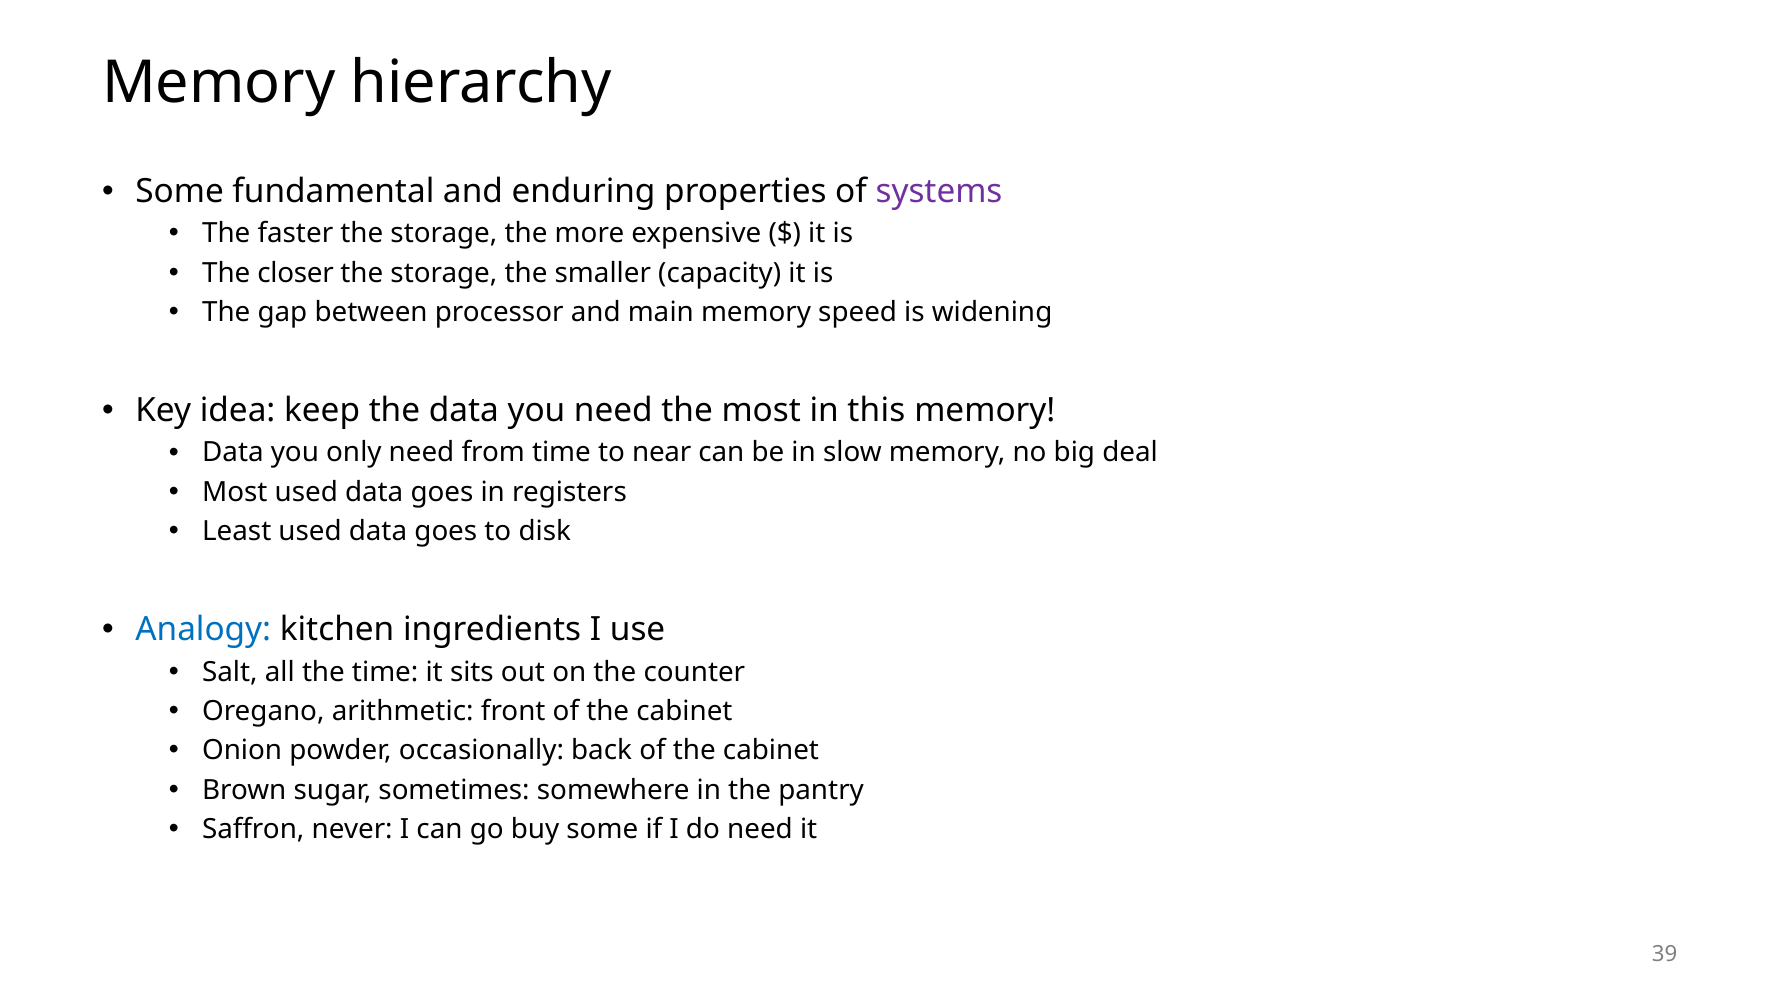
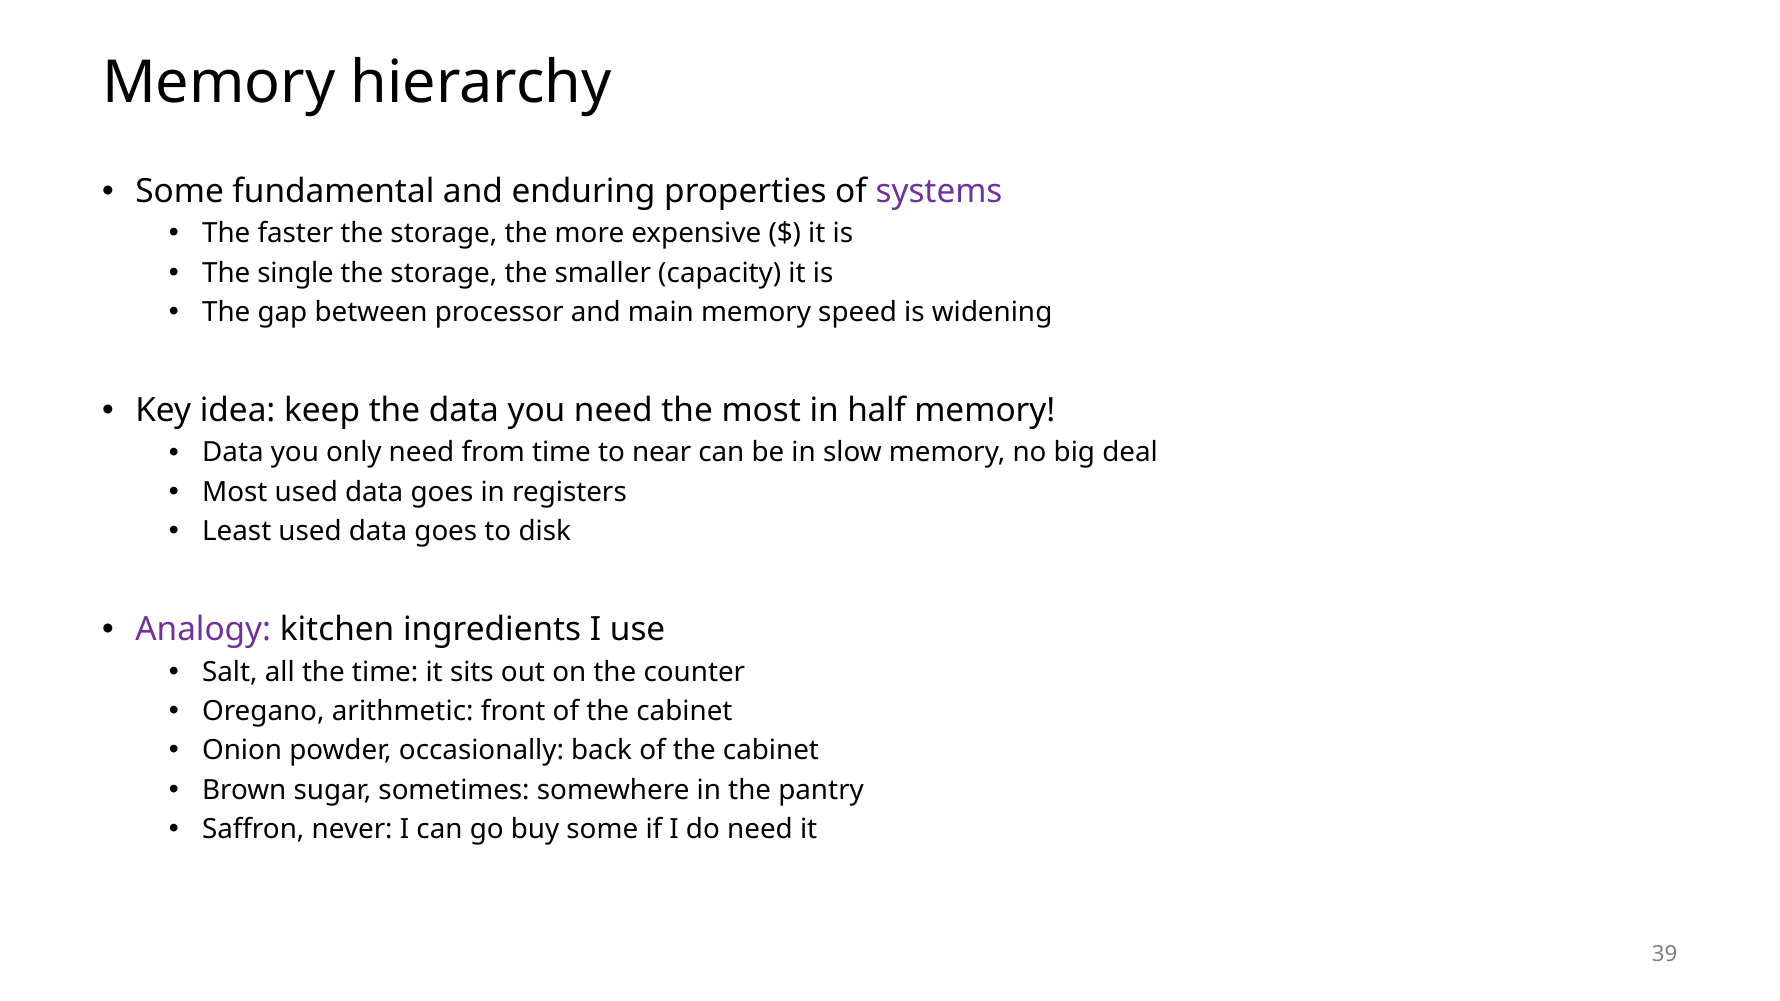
closer: closer -> single (296, 273)
this: this -> half (877, 411)
Analogy colour: blue -> purple (203, 630)
